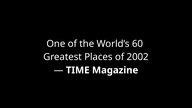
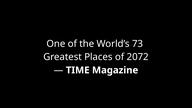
60: 60 -> 73 (138, 44)
2002: 2002 -> 2072 (138, 57)
